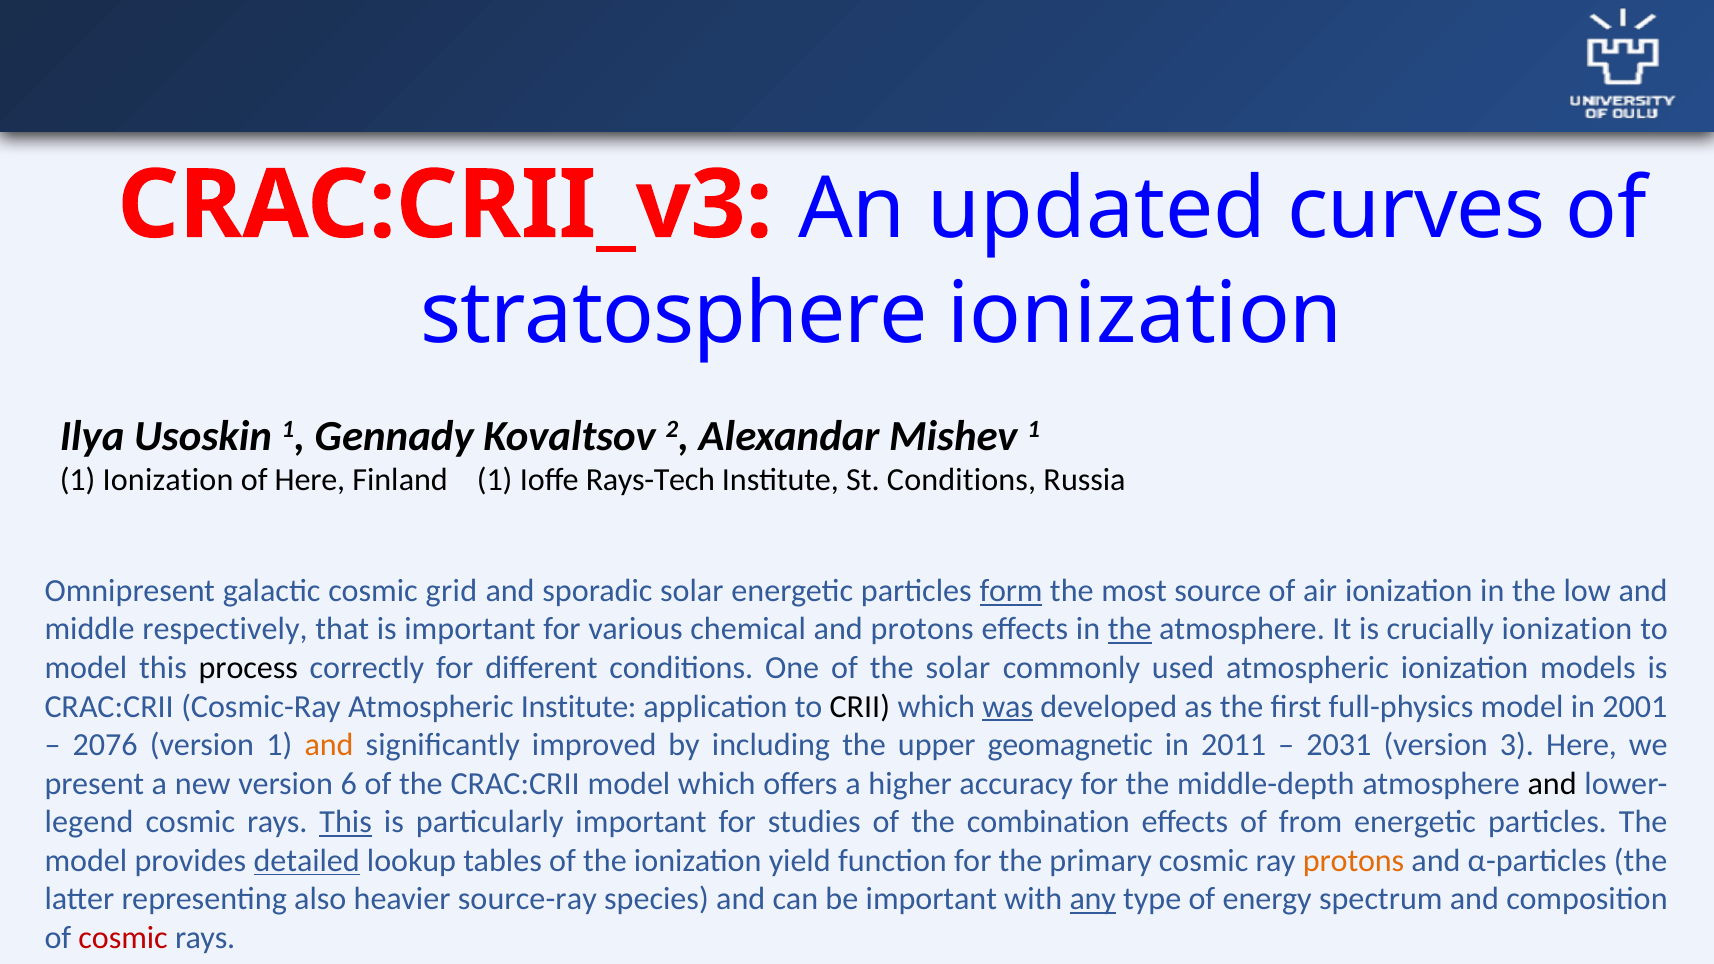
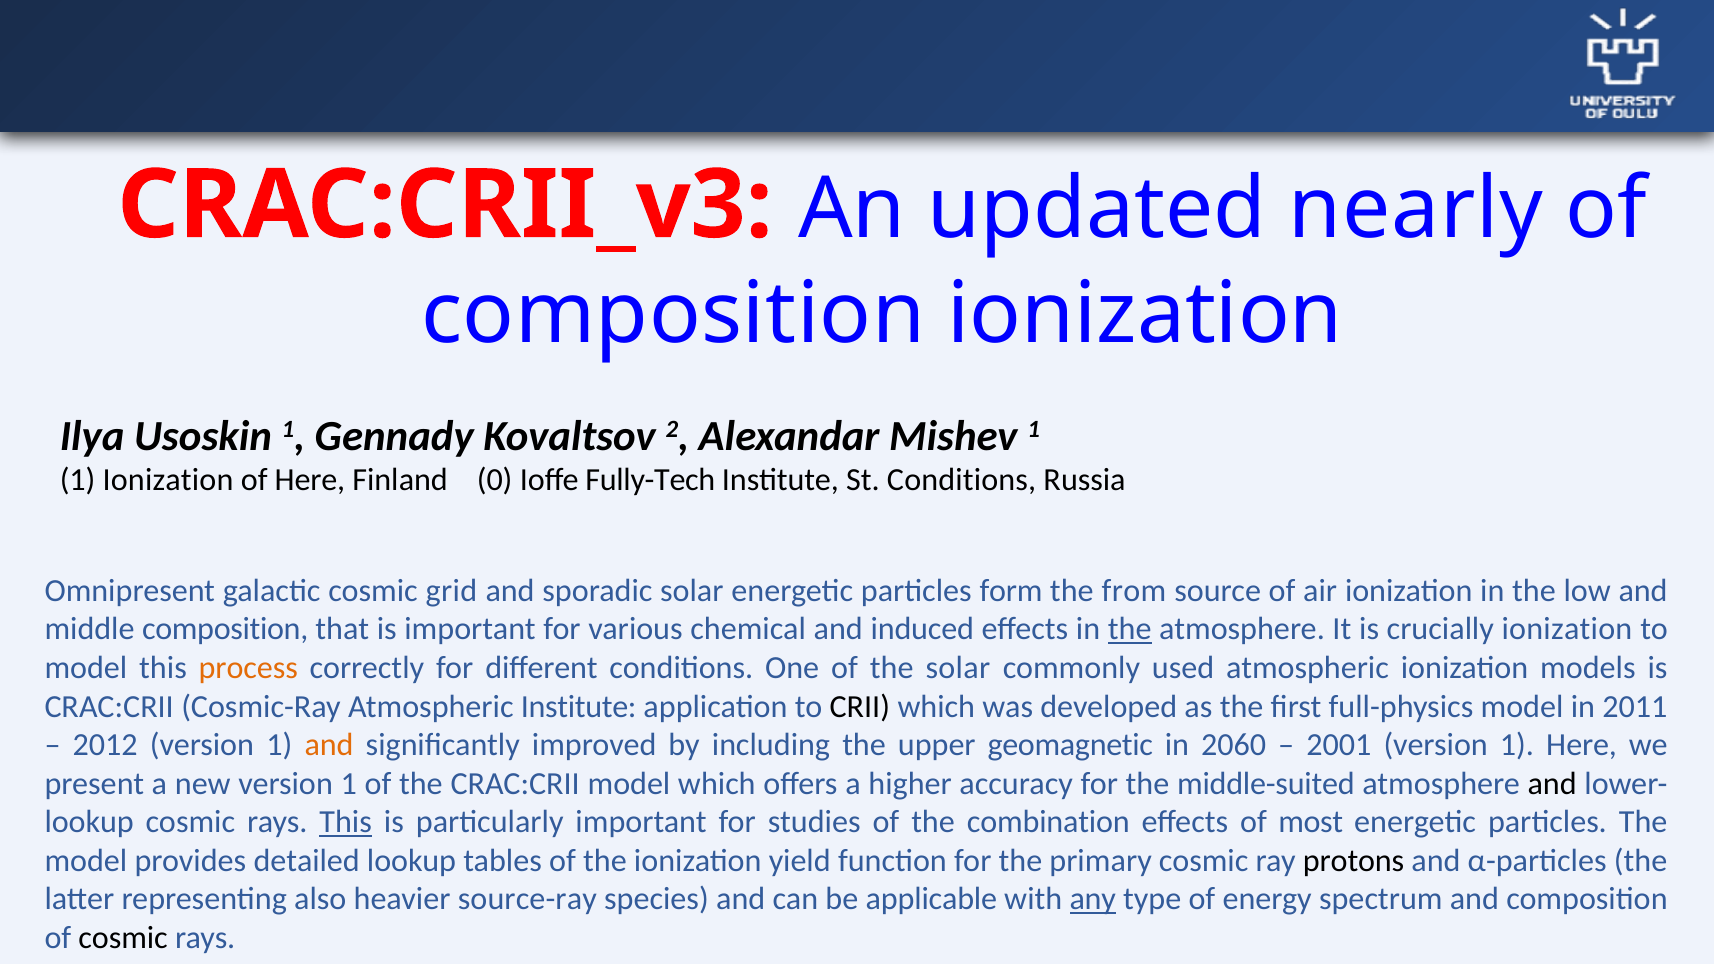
curves: curves -> nearly (1416, 209)
stratosphere: stratosphere -> composition (673, 314)
Finland 1: 1 -> 0 (495, 480)
Rays-Tech: Rays-Tech -> Fully-Tech (650, 480)
form underline: present -> none (1011, 591)
most: most -> from (1134, 591)
middle respectively: respectively -> composition (225, 629)
and protons: protons -> induced (922, 629)
process colour: black -> orange (248, 668)
was underline: present -> none (1008, 707)
2001: 2001 -> 2011 (1635, 707)
2076: 2076 -> 2012 (105, 745)
2011: 2011 -> 2060 (1234, 745)
2031: 2031 -> 2001 (1339, 745)
3: 3 -> 1 (1517, 745)
new version 6: 6 -> 1 (349, 784)
middle-depth: middle-depth -> middle-suited (1266, 784)
legend: legend -> lookup (89, 822)
from: from -> most (1311, 822)
detailed underline: present -> none (307, 861)
protons colour: orange -> black (1354, 861)
be important: important -> applicable (931, 899)
cosmic colour: red -> black (123, 938)
